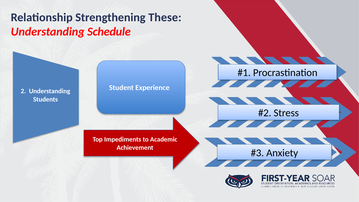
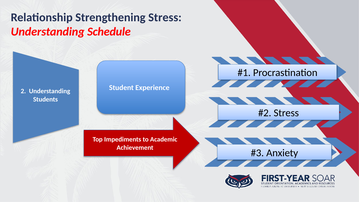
Strengthening These: These -> Stress (165, 17)
